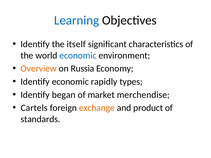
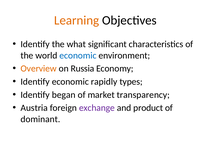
Learning colour: blue -> orange (77, 20)
itself: itself -> what (76, 44)
merchendise: merchendise -> transparency (143, 95)
Cartels: Cartels -> Austria (34, 108)
exchange colour: orange -> purple (97, 108)
standards: standards -> dominant (40, 119)
